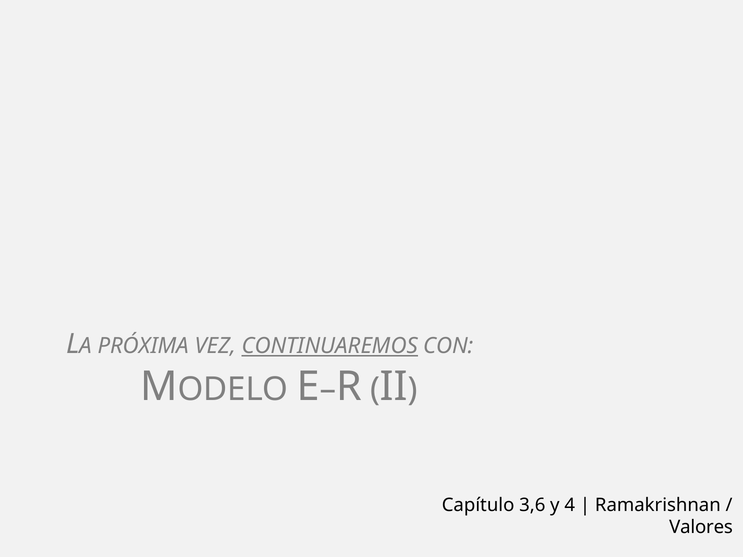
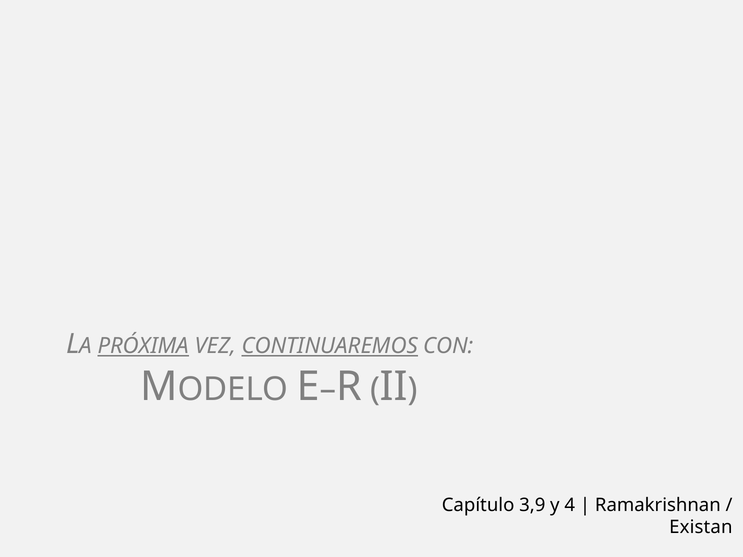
PRÓXIMA underline: none -> present (143, 346)
3,6: 3,6 -> 3,9 (532, 505)
Valores: Valores -> Existan (701, 528)
